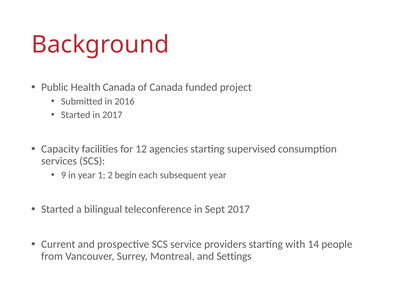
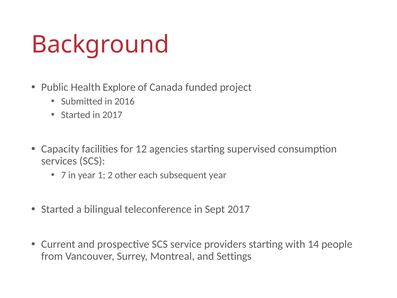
Health Canada: Canada -> Explore (119, 87)
9: 9 -> 7 (64, 175)
begin: begin -> other (126, 175)
